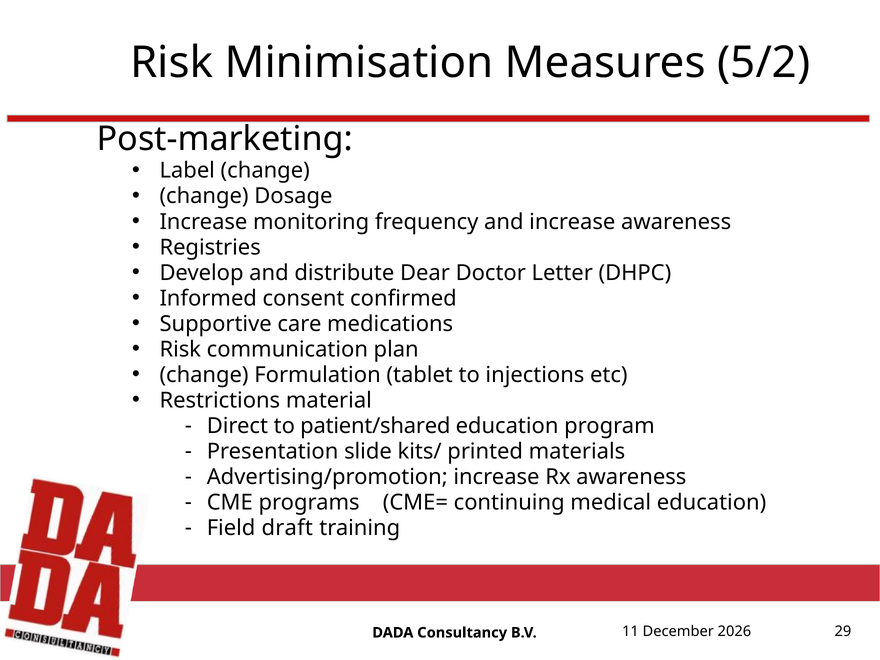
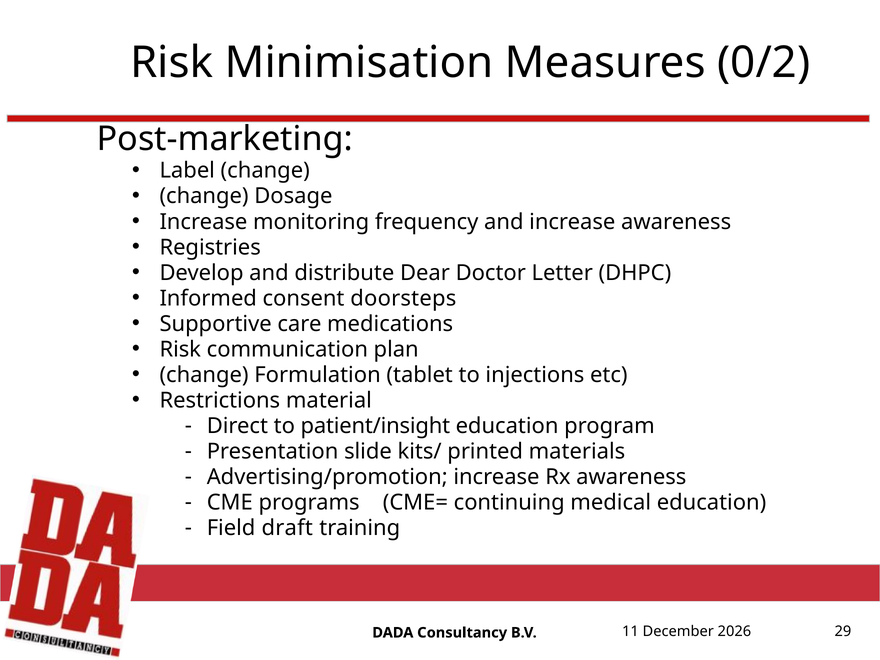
5/2: 5/2 -> 0/2 (764, 63)
confirmed: confirmed -> doorsteps (403, 298)
patient/shared: patient/shared -> patient/insight (375, 426)
